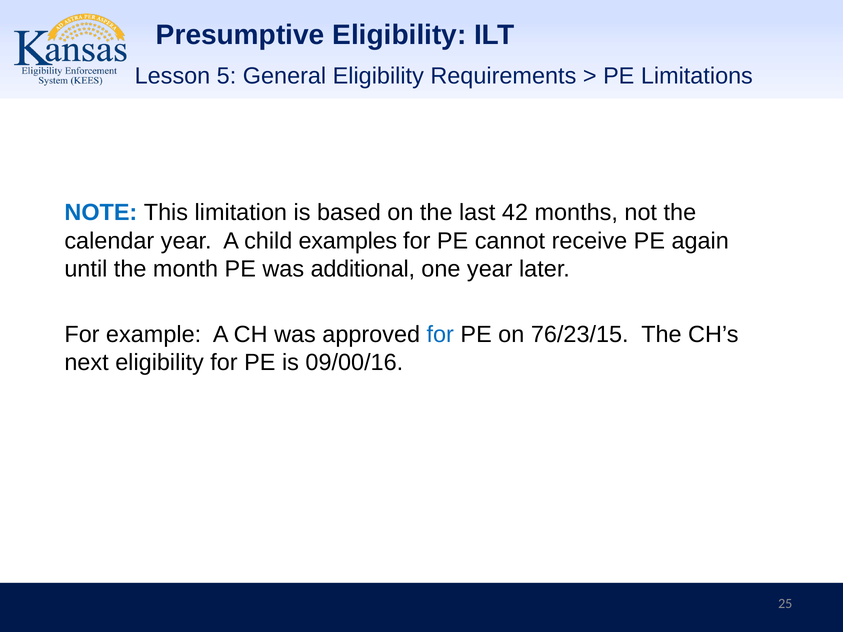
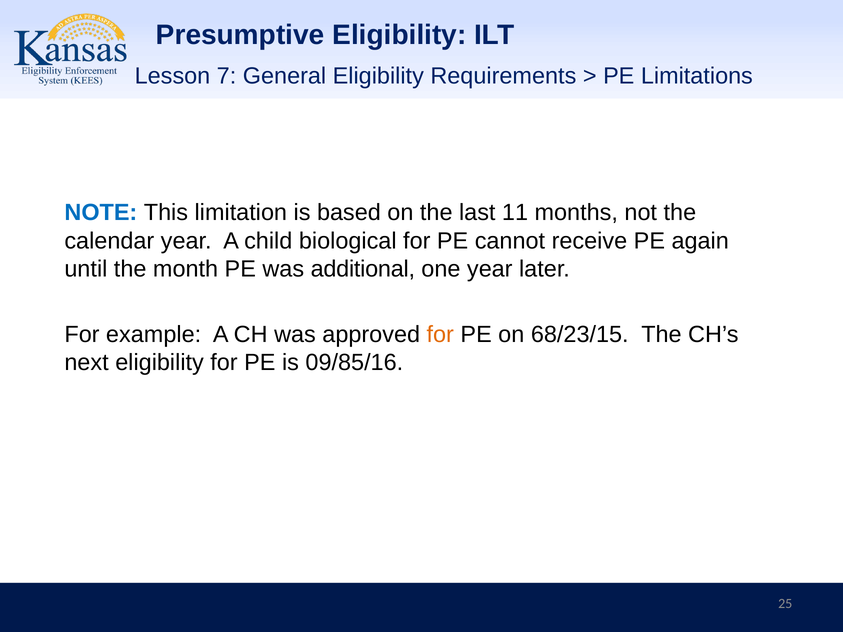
5: 5 -> 7 (226, 76)
42: 42 -> 11 (515, 213)
examples: examples -> biological (348, 241)
for colour: blue -> orange (440, 335)
76/23/15: 76/23/15 -> 68/23/15 (580, 335)
09/00/16: 09/00/16 -> 09/85/16 (354, 363)
